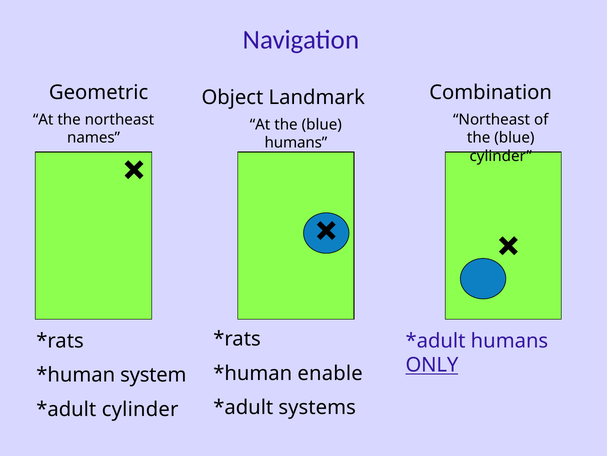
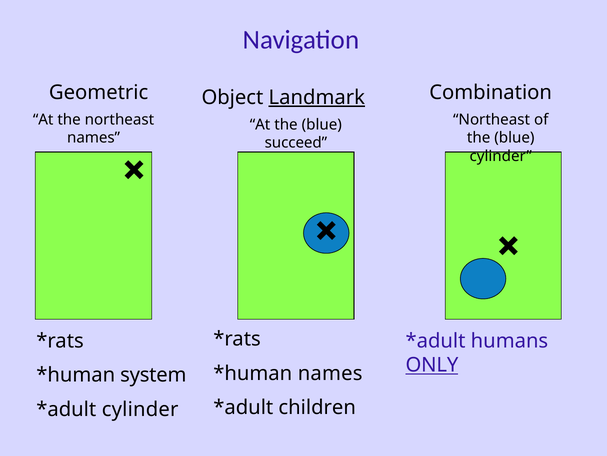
Landmark underline: none -> present (317, 97)
humans: humans -> succeed (296, 143)
enable: enable -> names (330, 373)
systems: systems -> children (317, 407)
